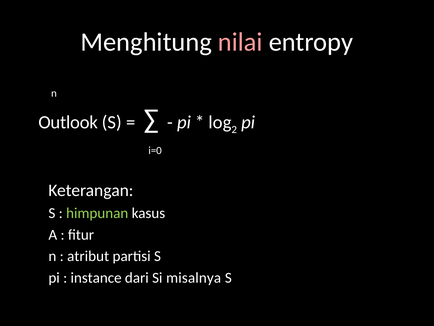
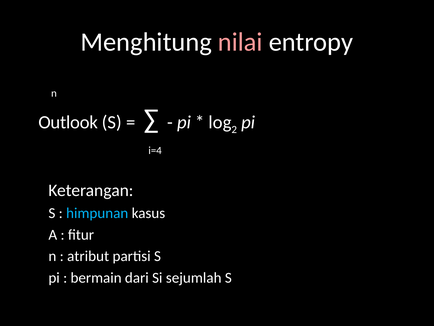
i=0: i=0 -> i=4 (155, 150)
himpunan colour: light green -> light blue (97, 213)
instance: instance -> bermain (96, 277)
misalnya: misalnya -> sejumlah (194, 277)
